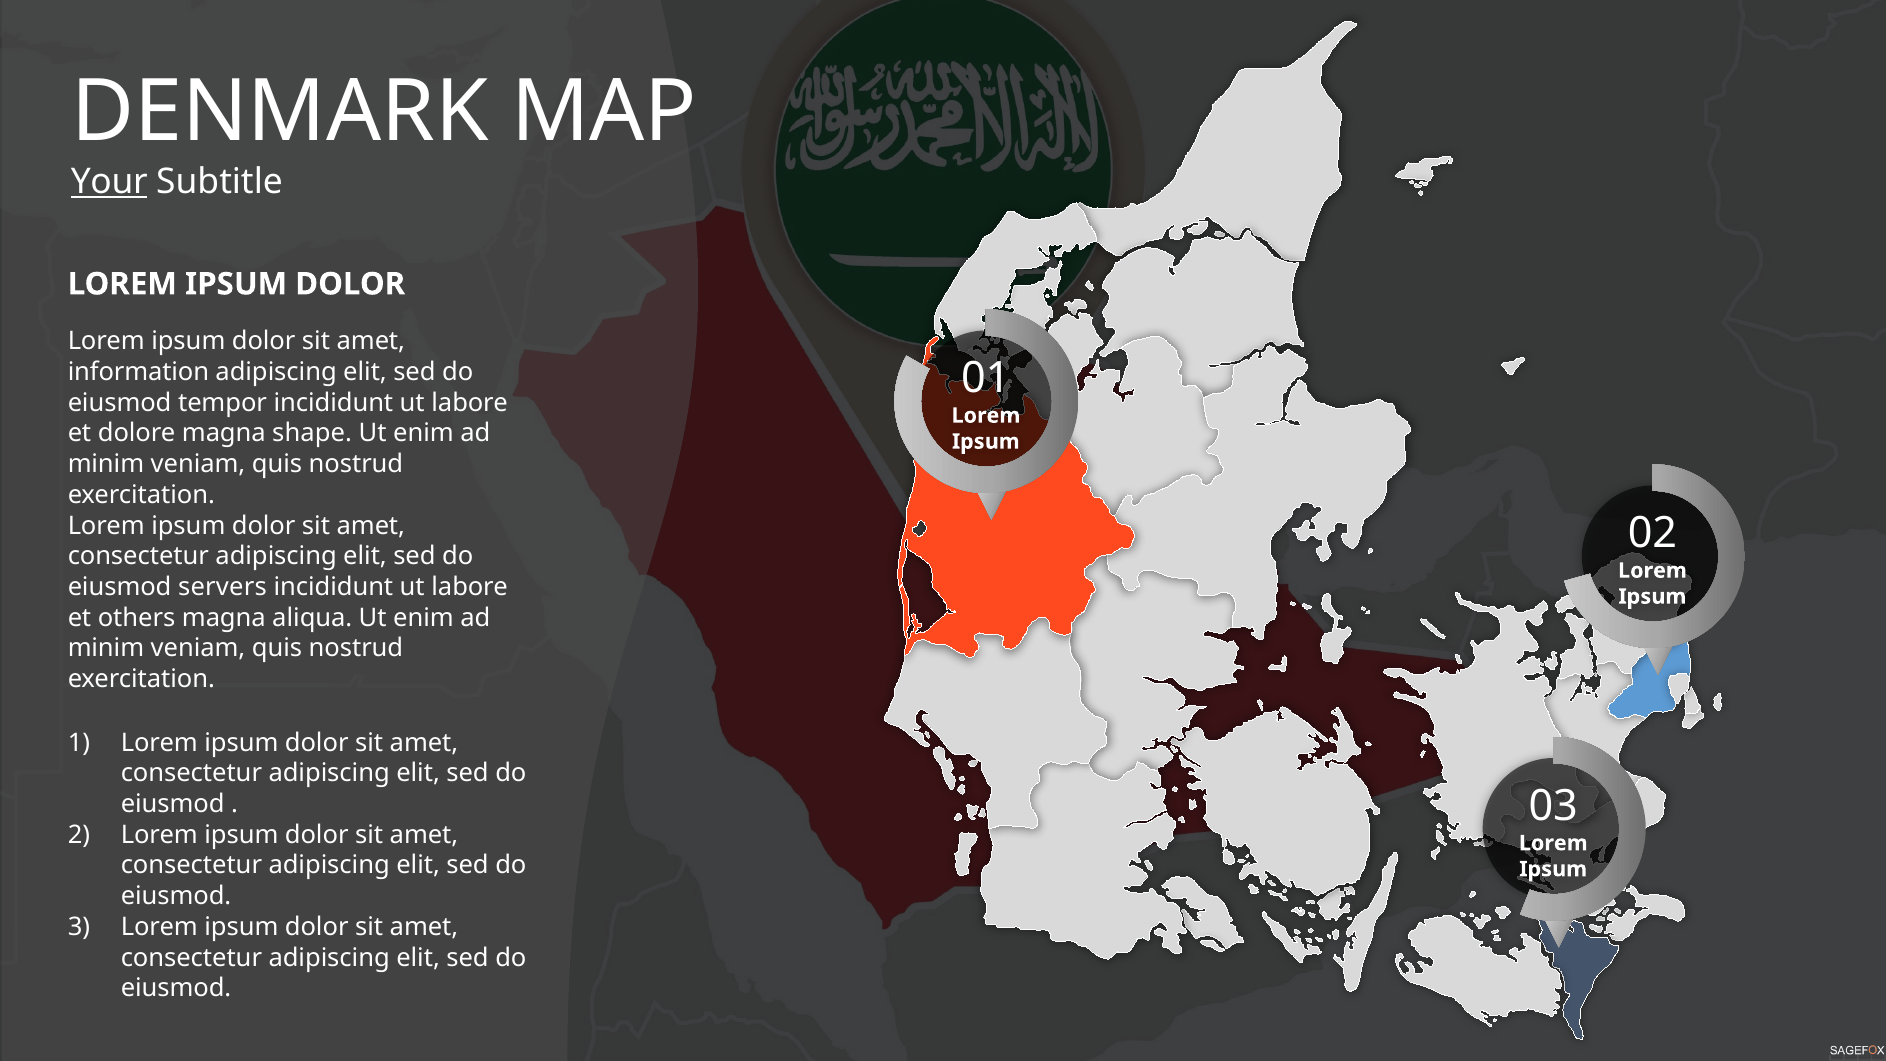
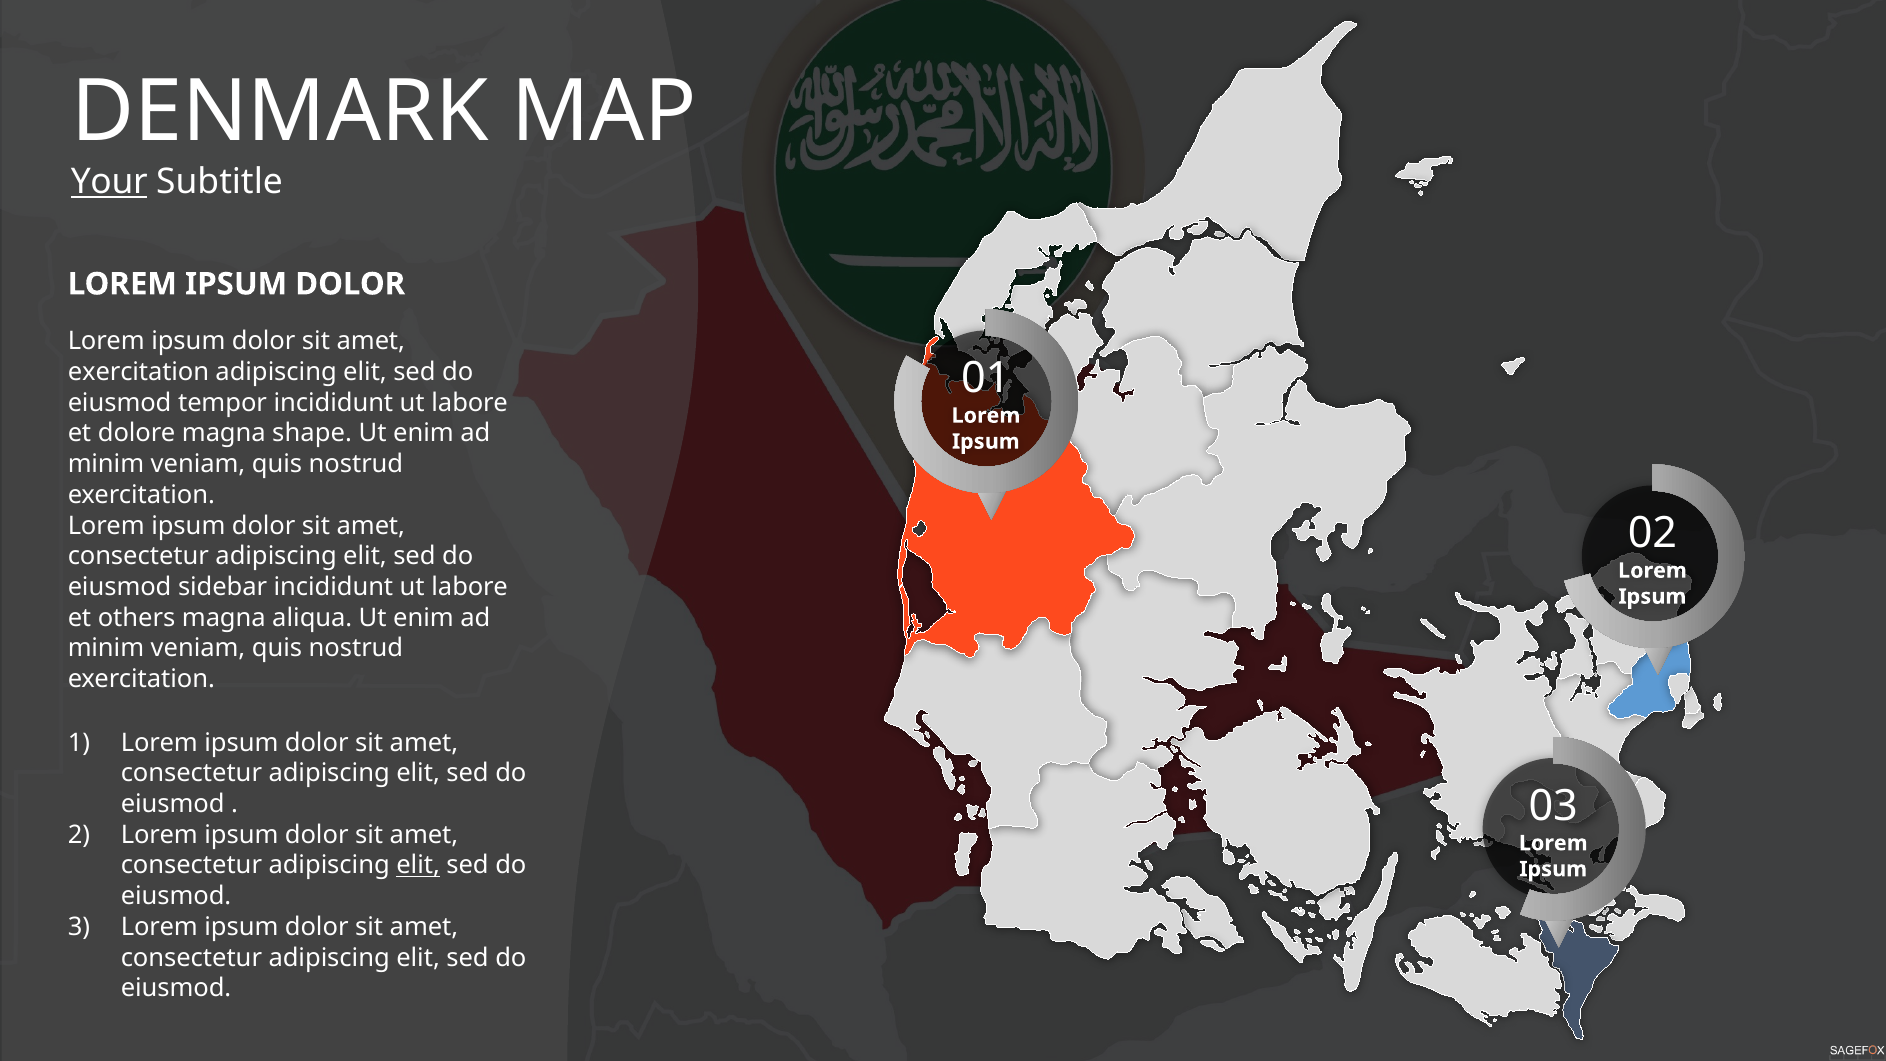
information: information -> exercitation (138, 372)
servers: servers -> sidebar (223, 587)
elit underline: none -> present (418, 865)
